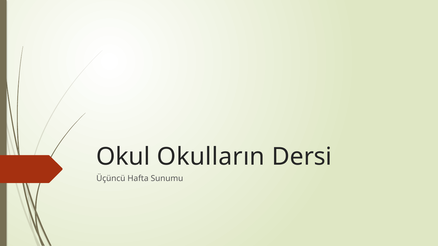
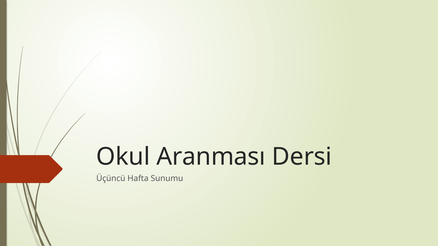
Okulların: Okulların -> Aranması (211, 157)
